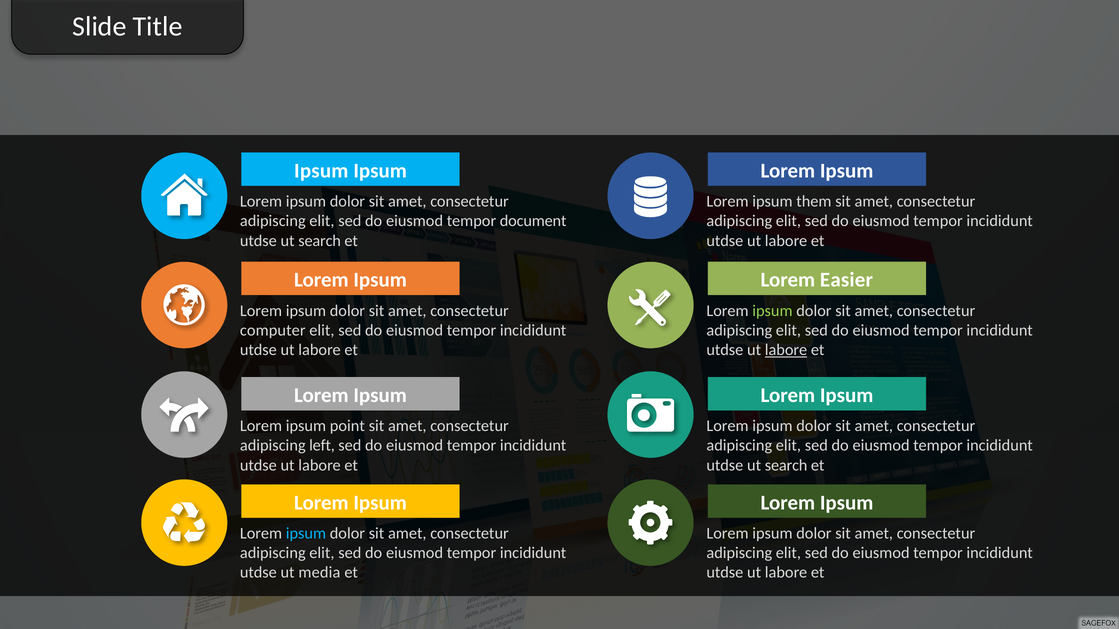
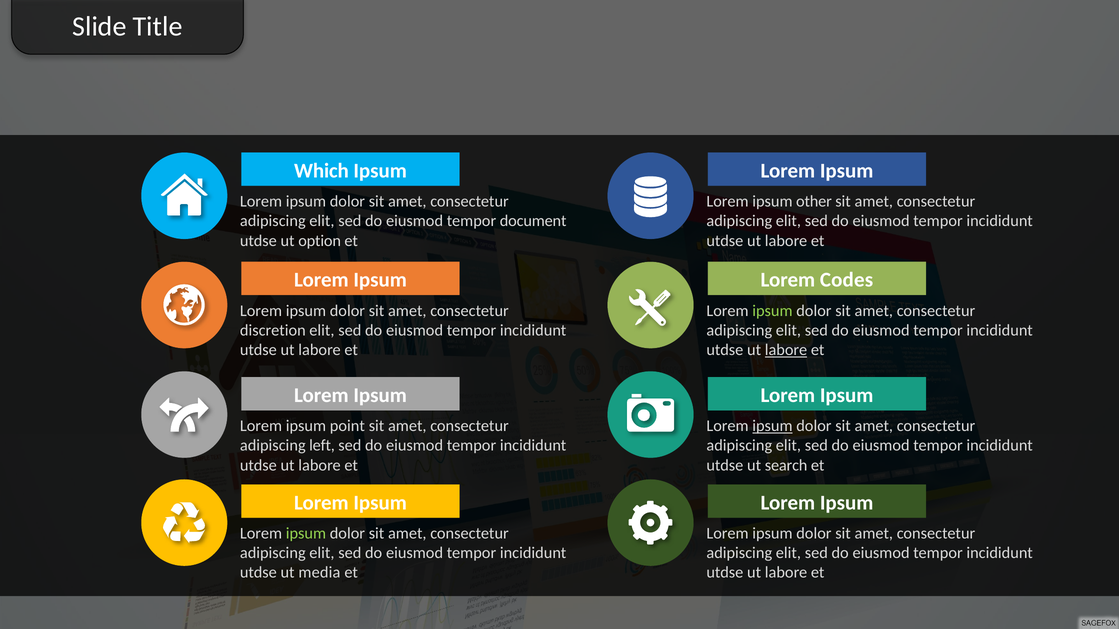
Ipsum: Ipsum -> Which (321, 171)
them: them -> other (814, 202)
search: search -> option (320, 241)
Easier: Easier -> Codes (847, 280)
computer: computer -> discretion (273, 331)
ipsum underline: none -> present (772, 426)
ipsum colour: light blue -> light green (306, 534)
